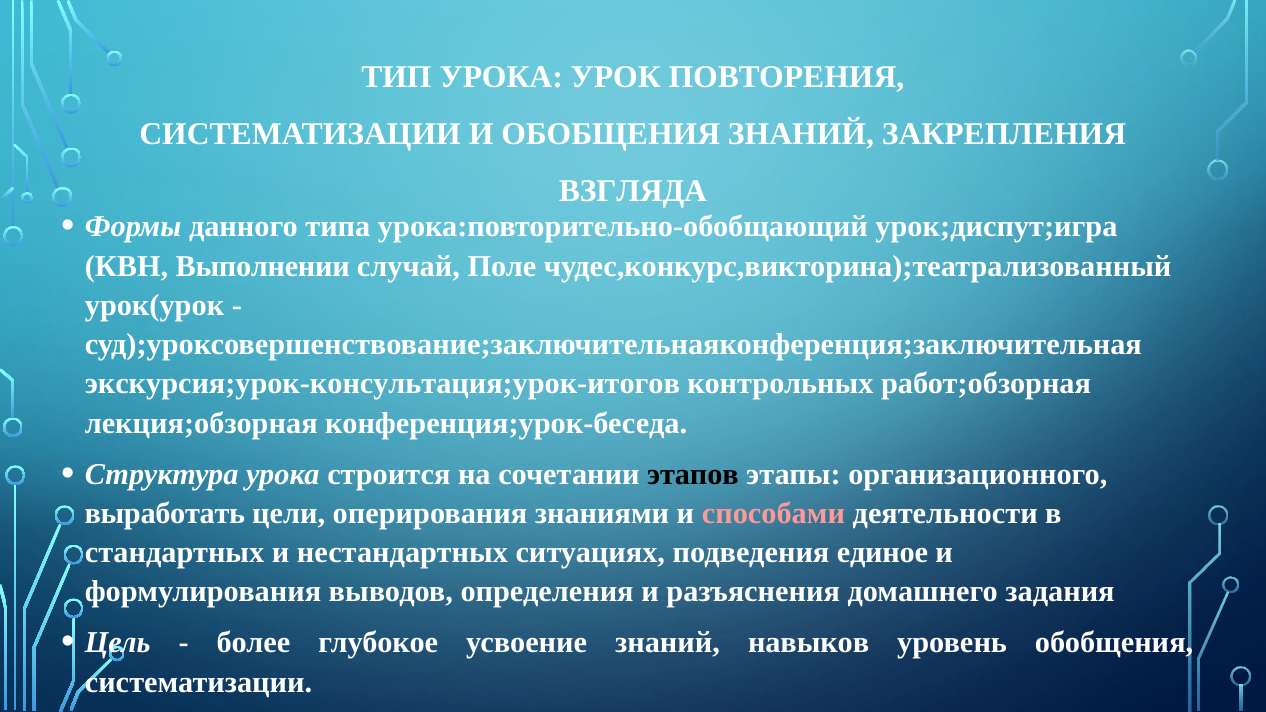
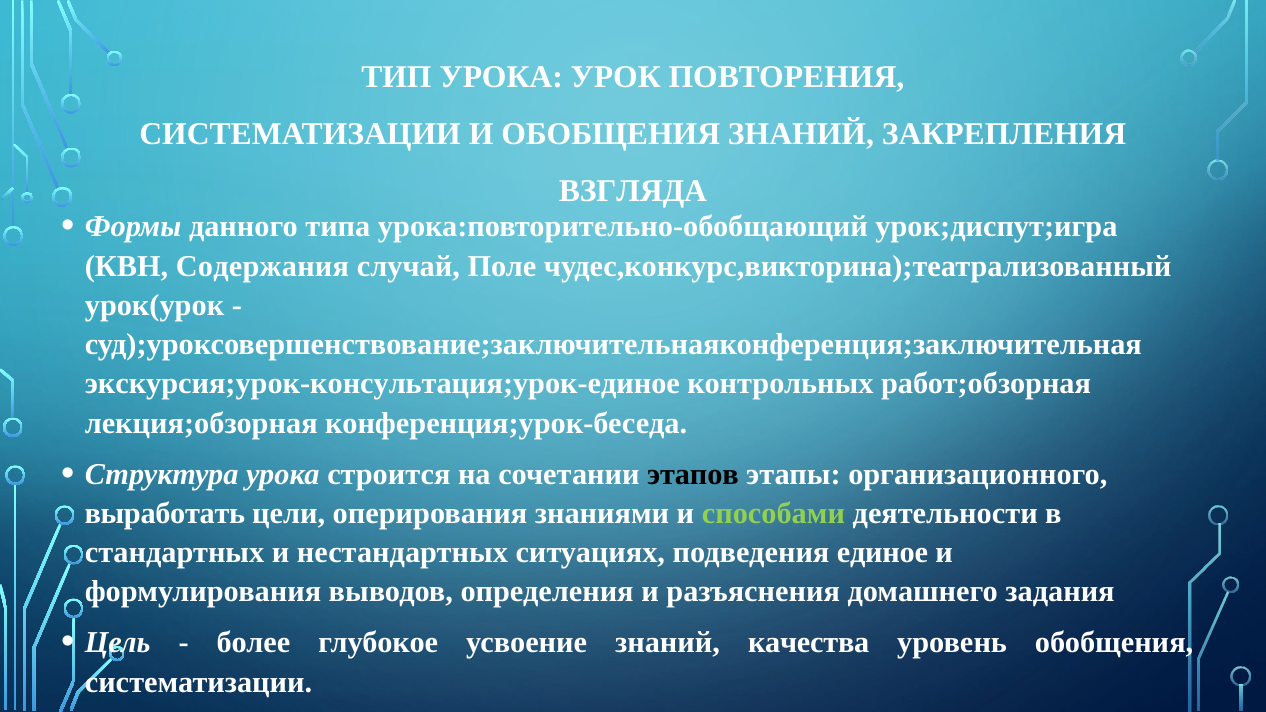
Выполнении: Выполнении -> Содержания (262, 266)
экскурсия;урок-консультация;урок-итогов: экскурсия;урок-консультация;урок-итогов -> экскурсия;урок-консультация;урок-единое (382, 384)
способами colour: pink -> light green (773, 513)
навыков: навыков -> качества (809, 643)
